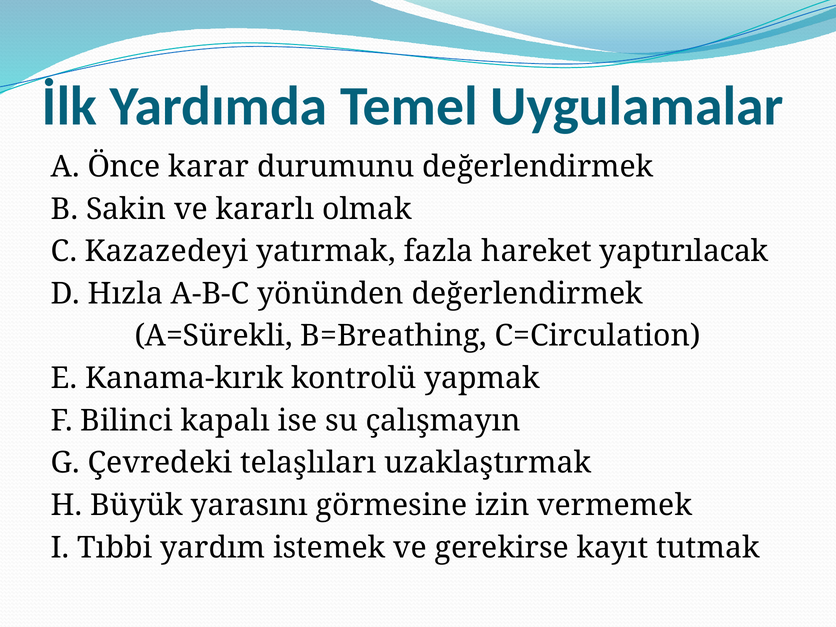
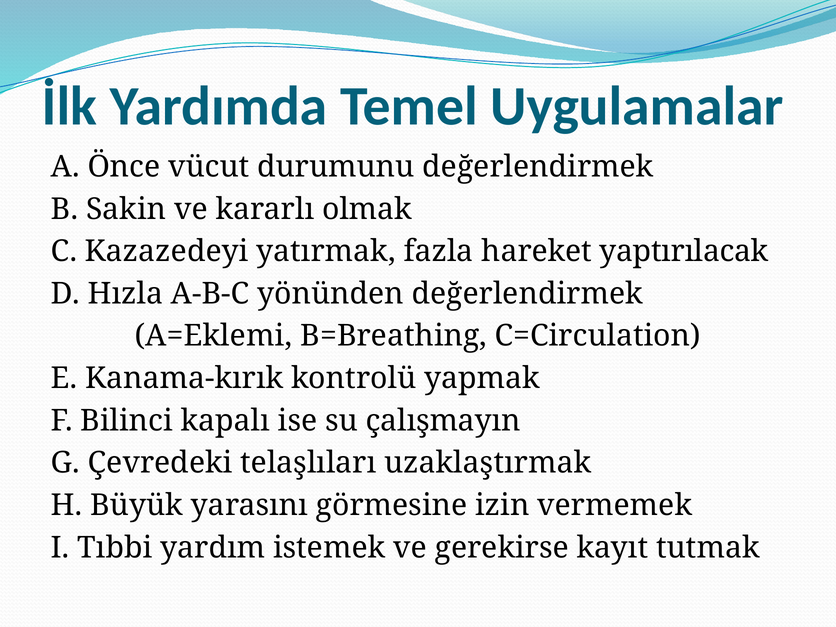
karar: karar -> vücut (209, 167)
A=Sürekli: A=Sürekli -> A=Eklemi (213, 336)
